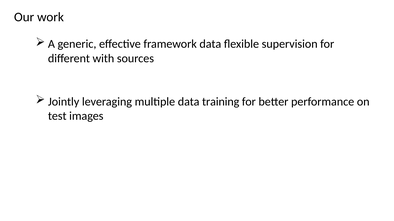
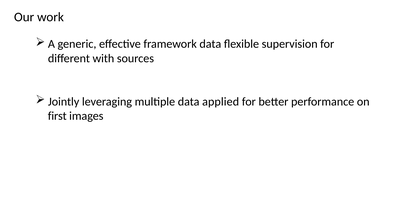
training: training -> applied (221, 102)
test: test -> first (57, 116)
